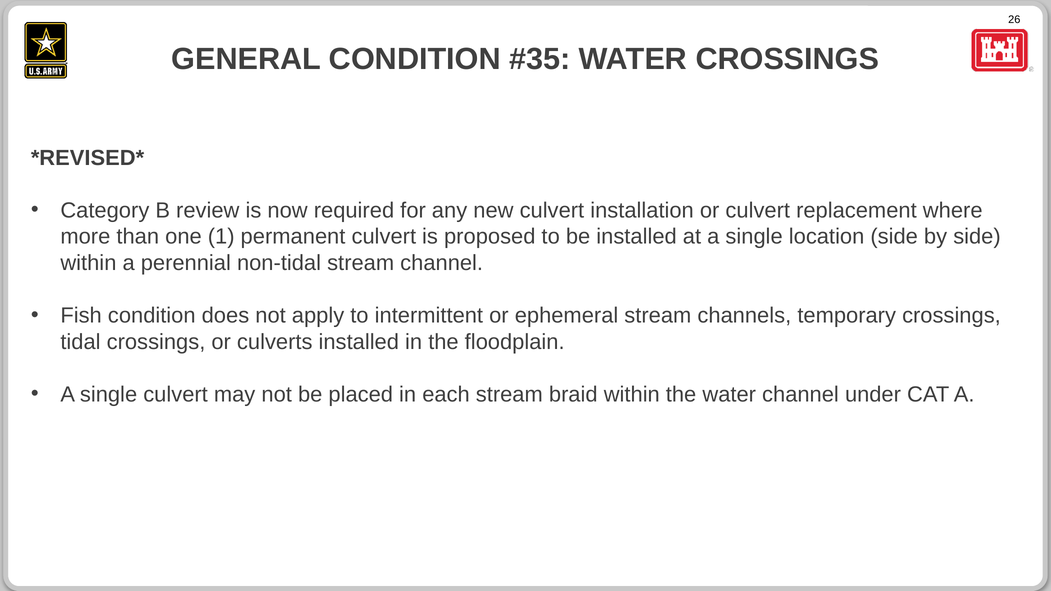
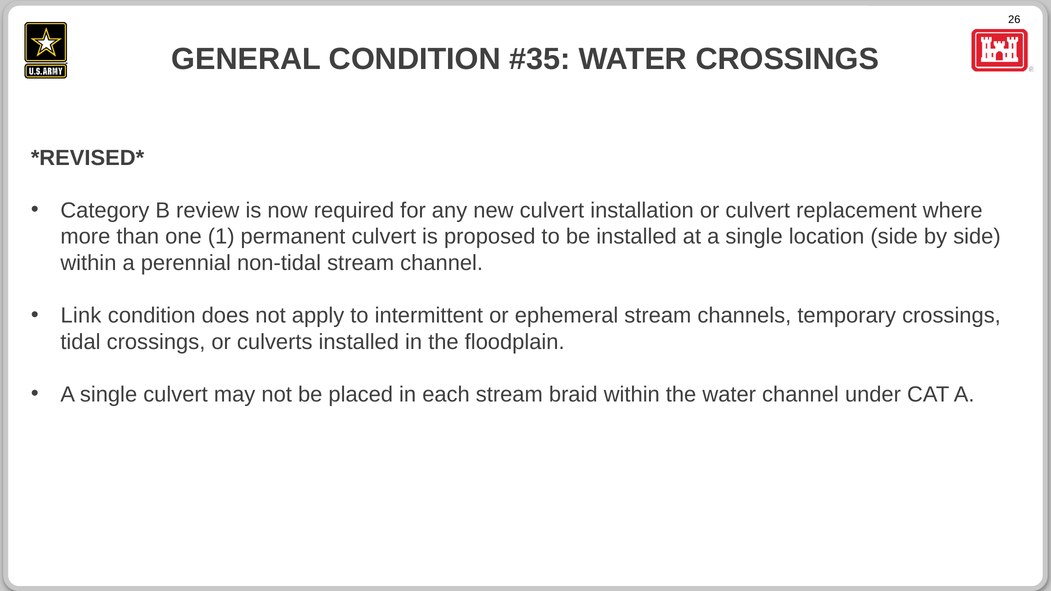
Fish: Fish -> Link (81, 316)
